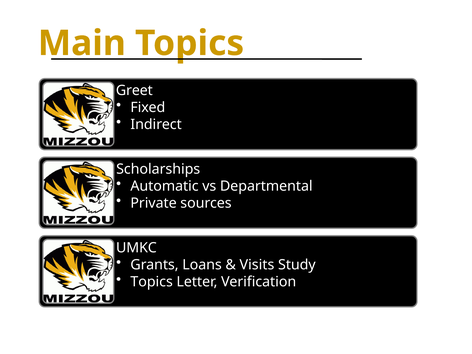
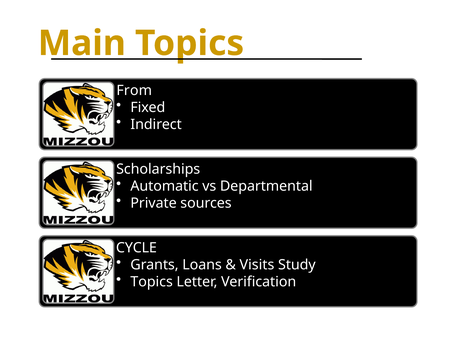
Greet: Greet -> From (134, 91)
UMKC: UMKC -> CYCLE (136, 248)
